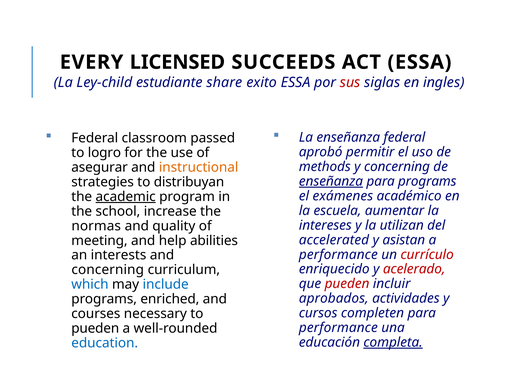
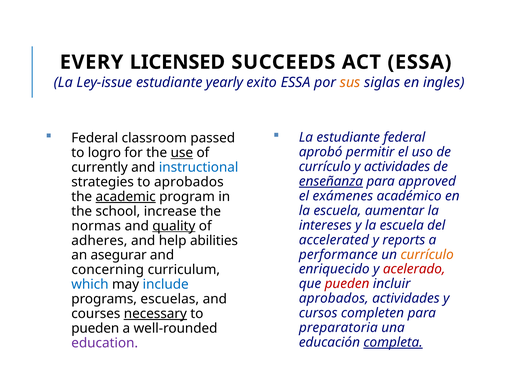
Ley-child: Ley-child -> Ley-issue (104, 82)
share: share -> yearly (225, 82)
sus colour: red -> orange (350, 82)
La enseñanza: enseñanza -> estudiante (348, 137)
use underline: none -> present (182, 153)
methods: methods -> currículo (325, 167)
y concerning: concerning -> actividades (397, 167)
asegurar: asegurar -> currently (100, 167)
instructional colour: orange -> blue (199, 167)
para programs: programs -> approved (427, 181)
to distribuyan: distribuyan -> aprobados (189, 182)
y la utilizan: utilizan -> escuela (402, 225)
quality underline: none -> present (174, 226)
asistan: asistan -> reports (404, 240)
meeting: meeting -> adheres (99, 240)
currículo colour: red -> orange (427, 254)
interests: interests -> asegurar (119, 255)
enriched: enriched -> escuelas (170, 299)
necessary underline: none -> present (155, 314)
performance: performance -> preparatoria (338, 328)
education colour: blue -> purple (105, 343)
